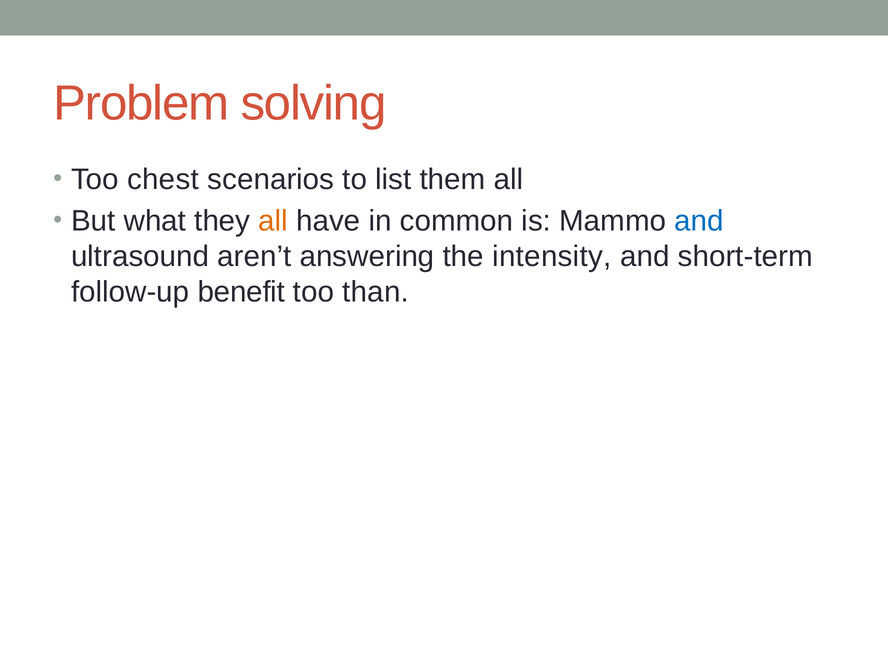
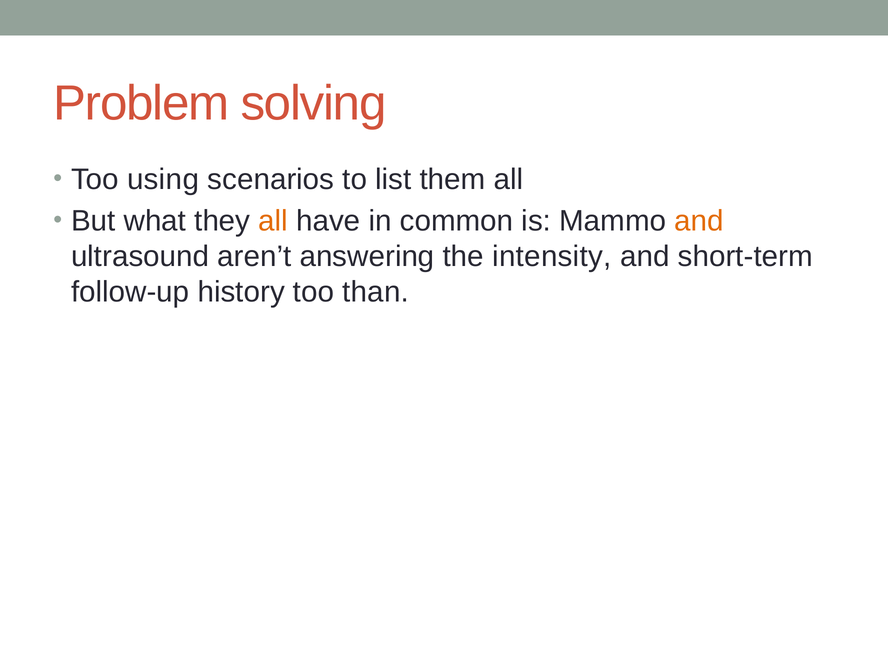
chest: chest -> using (163, 180)
and colour: blue -> orange (699, 221)
benefit: benefit -> history (241, 292)
